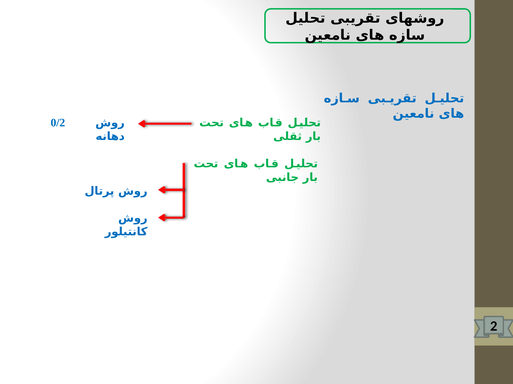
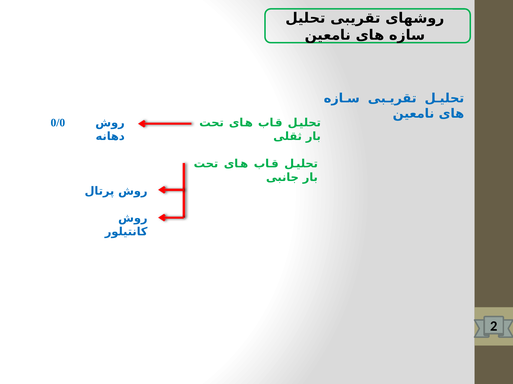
0/2: 0/2 -> 0/0 (58, 123)
